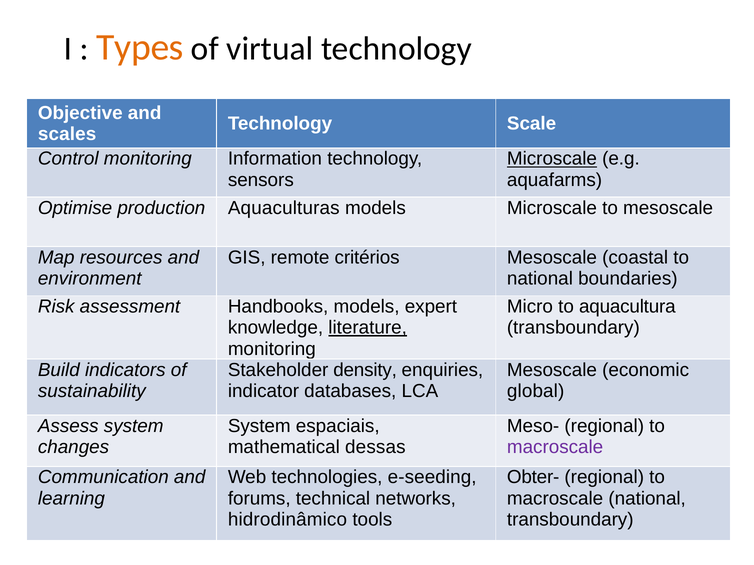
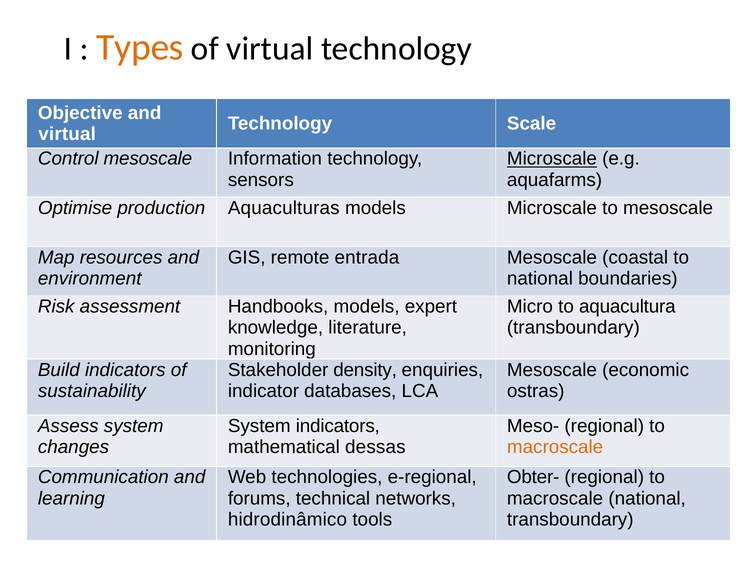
scales: scales -> virtual (67, 134)
Control monitoring: monitoring -> mesoscale (148, 159)
critérios: critérios -> entrada (367, 258)
literature underline: present -> none (368, 328)
global: global -> ostras (536, 391)
System espaciais: espaciais -> indicators (338, 426)
macroscale colour: purple -> orange (555, 447)
e-seeding: e-seeding -> e-regional (432, 478)
